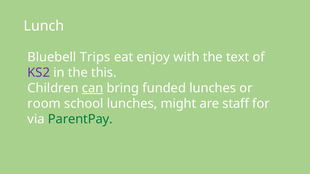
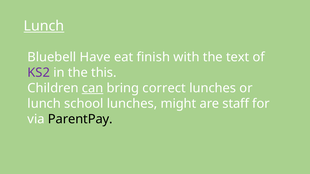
Lunch underline: none -> present (44, 26)
Trips: Trips -> Have (95, 57)
enjoy: enjoy -> finish (153, 57)
funded: funded -> correct (164, 88)
room: room -> lunch (44, 104)
ParentPay colour: green -> black (80, 119)
